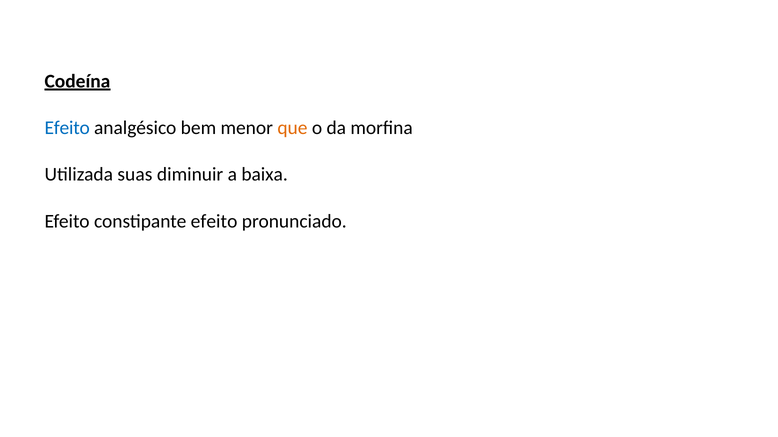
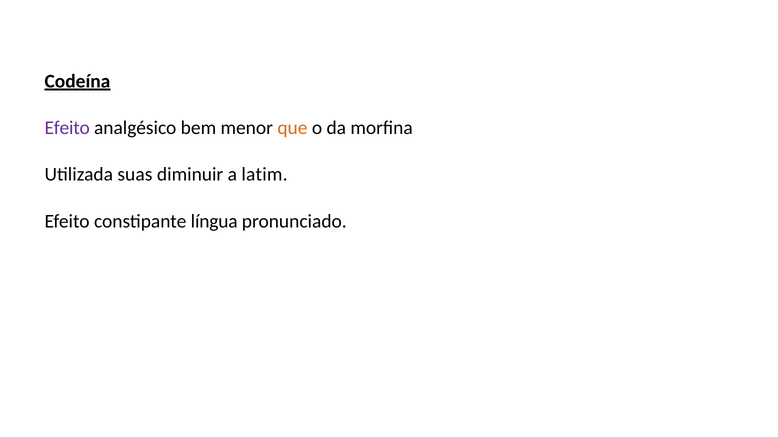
Efeito colour: blue -> purple (67, 128)
baixa: baixa -> latim (264, 175)
constipante efeito: efeito -> língua (214, 221)
